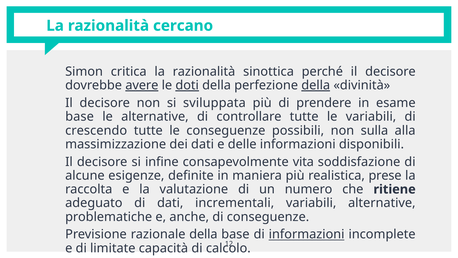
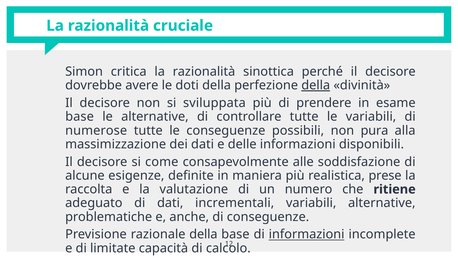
cercano: cercano -> cruciale (183, 26)
avere underline: present -> none (142, 85)
doti underline: present -> none (187, 85)
crescendo: crescendo -> numerose (96, 130)
sulla: sulla -> pura (374, 130)
infine: infine -> come (162, 162)
vita: vita -> alle (303, 162)
